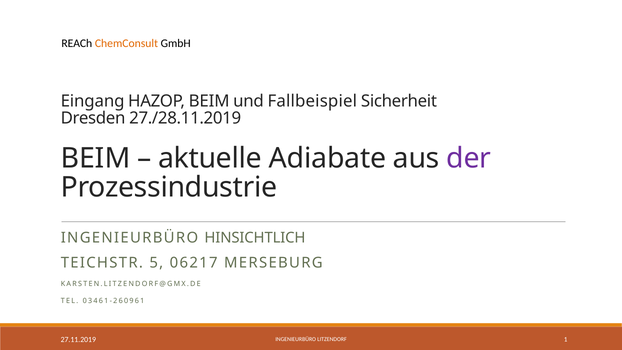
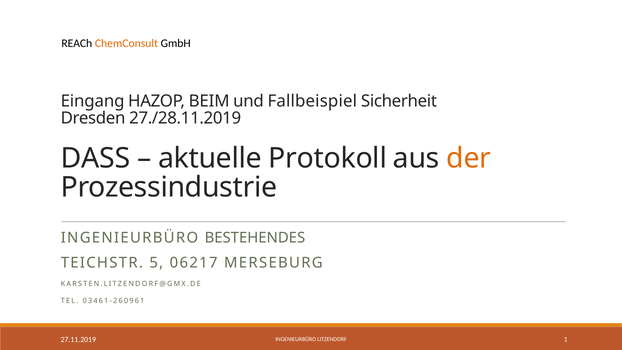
BEIM: BEIM -> DASS (96, 158)
Adiabate: Adiabate -> Protokoll (328, 158)
der colour: purple -> orange (469, 158)
HINSICHTLICH: HINSICHTLICH -> BESTEHENDES (255, 238)
